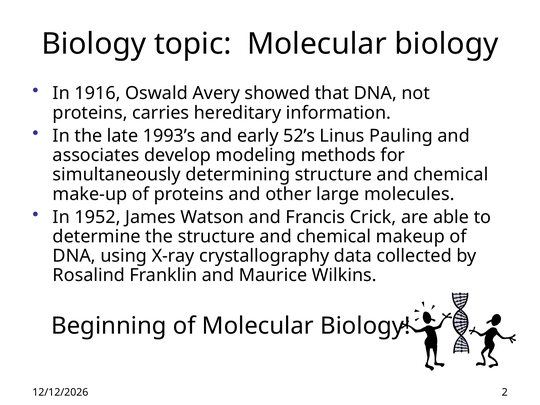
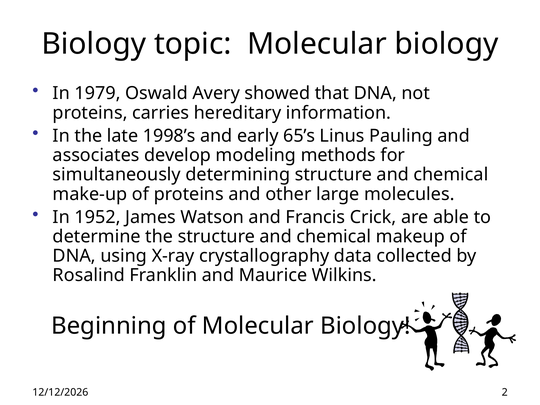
1916: 1916 -> 1979 (98, 93)
1993’s: 1993’s -> 1998’s (169, 136)
52’s: 52’s -> 65’s (299, 136)
